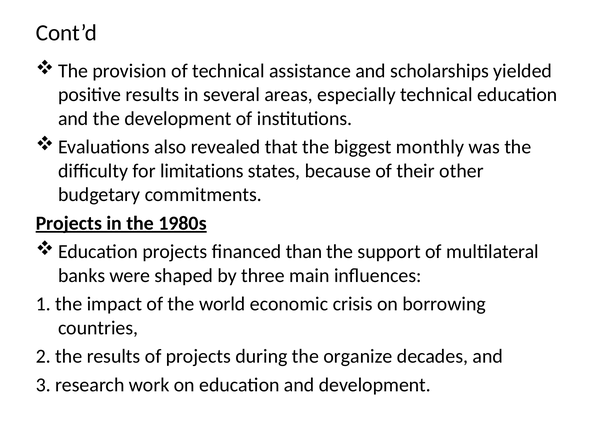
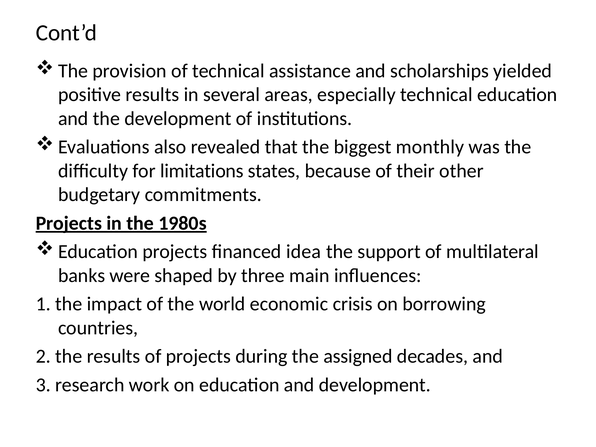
than: than -> idea (304, 252)
organize: organize -> assigned (358, 356)
